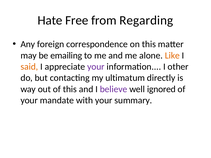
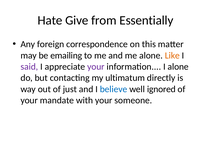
Free: Free -> Give (77, 20)
Regarding: Regarding -> Essentially (146, 20)
said colour: orange -> purple (29, 67)
I other: other -> alone (178, 67)
of this: this -> just (70, 89)
believe colour: purple -> blue (114, 89)
summary: summary -> someone (133, 101)
